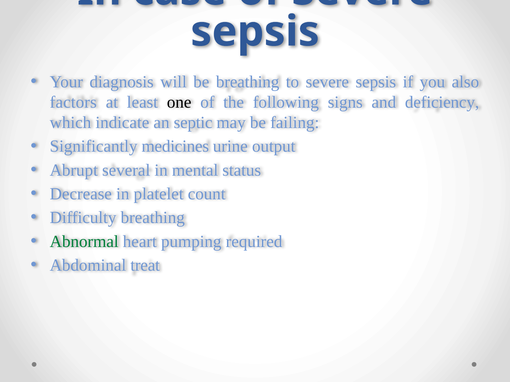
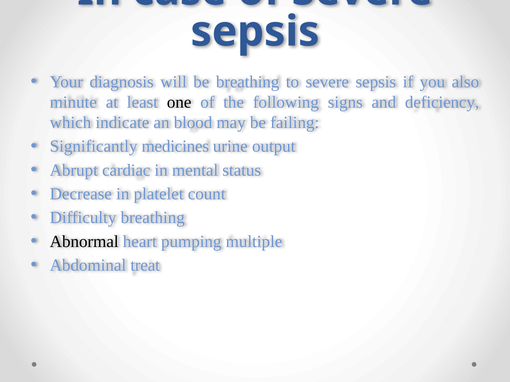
factors: factors -> minute (73, 102)
septic: septic -> blood (193, 123)
several: several -> cardiac (126, 170)
Abnormal colour: green -> black (84, 242)
required: required -> multiple (254, 242)
